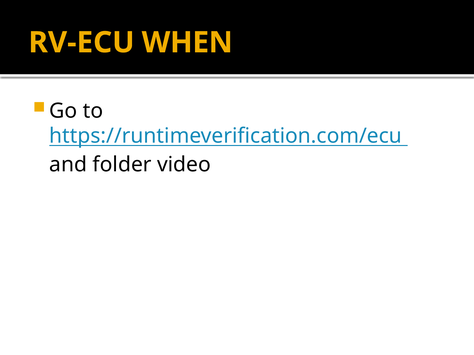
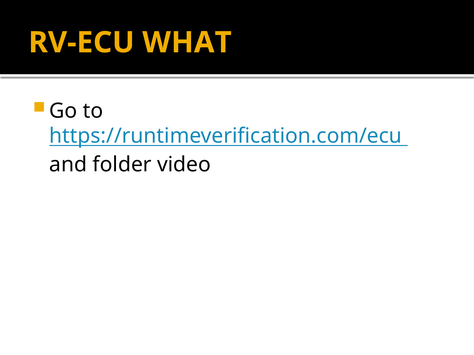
WHEN: WHEN -> WHAT (187, 43)
